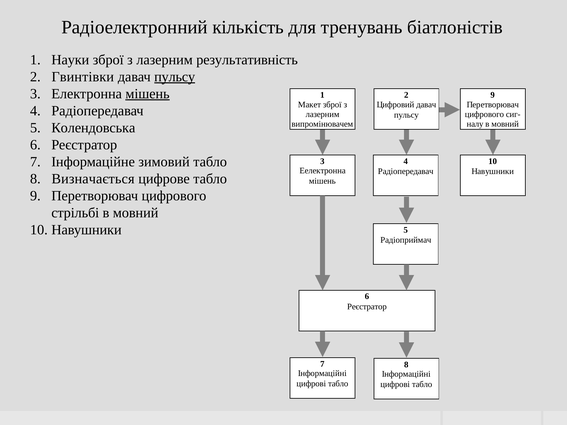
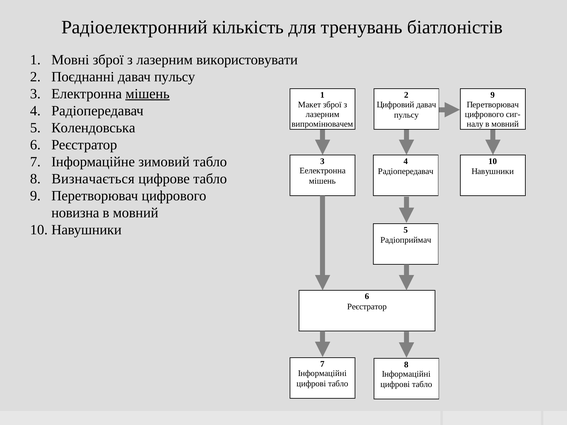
Науки: Науки -> Мовні (70, 60)
результативність: результативність -> використовувати (247, 60)
Гвинтівки: Гвинтівки -> Поєднанні (83, 77)
пульсу underline: present -> none (175, 77)
стрільбі: стрільбі -> новизна (75, 213)
